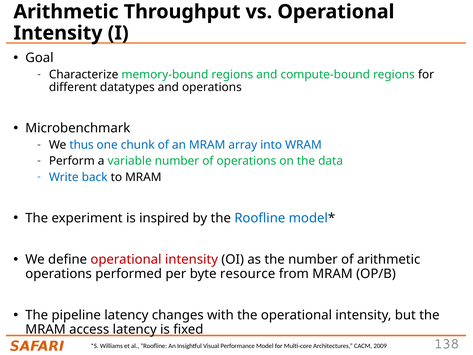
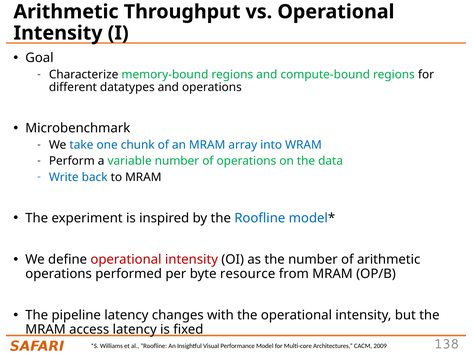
thus: thus -> take (81, 145)
